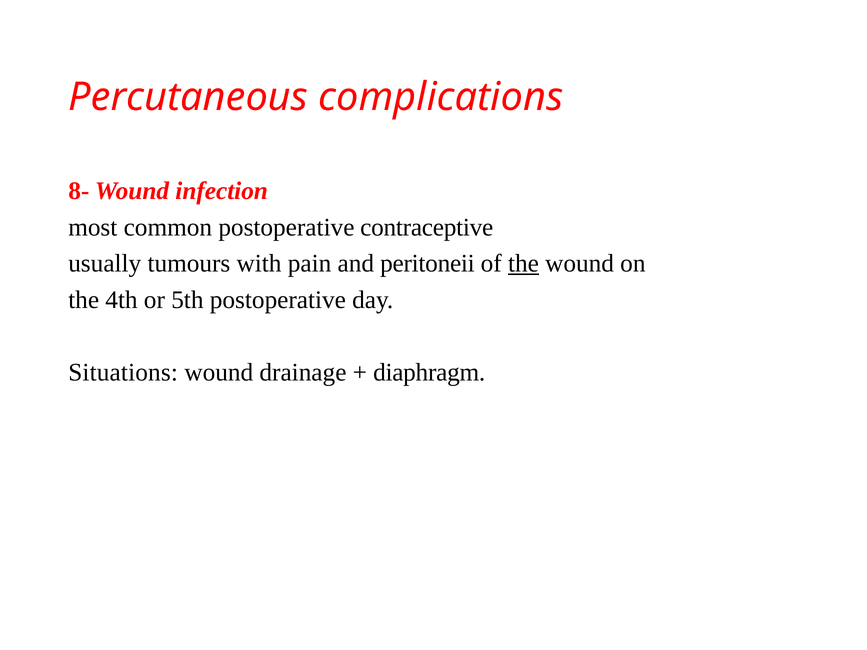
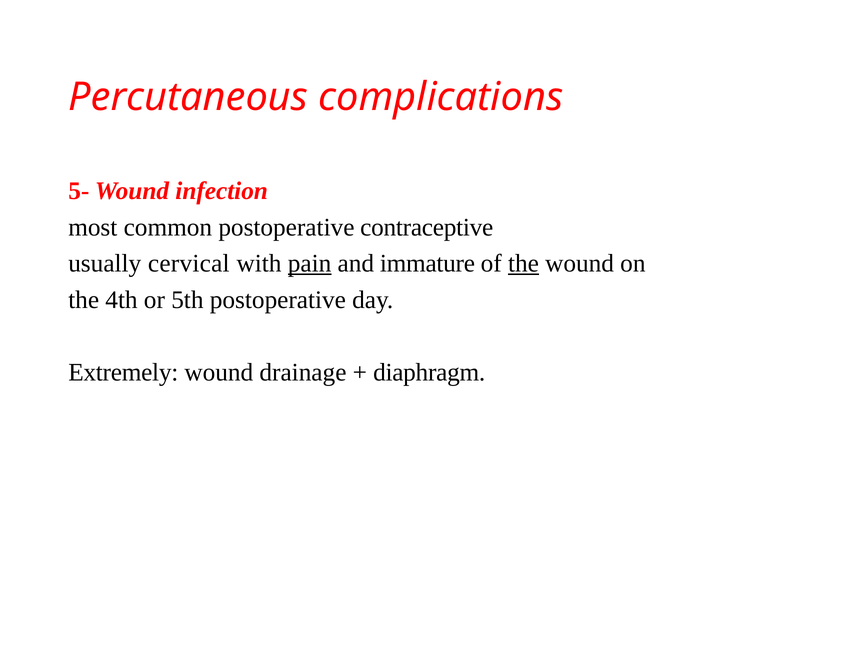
8-: 8- -> 5- (79, 191)
tumours: tumours -> cervical (189, 264)
pain underline: none -> present (310, 264)
peritoneii: peritoneii -> immature (427, 264)
Situations: Situations -> Extremely (123, 373)
